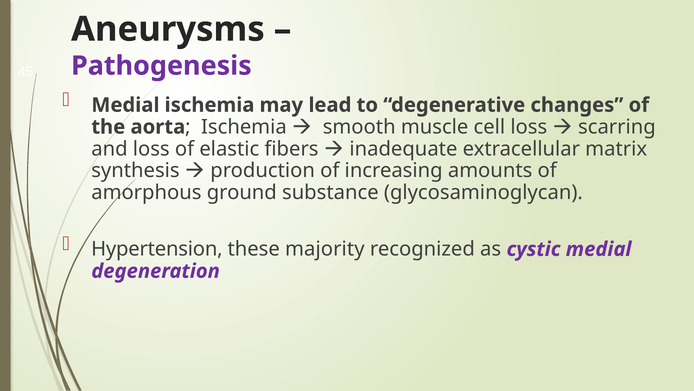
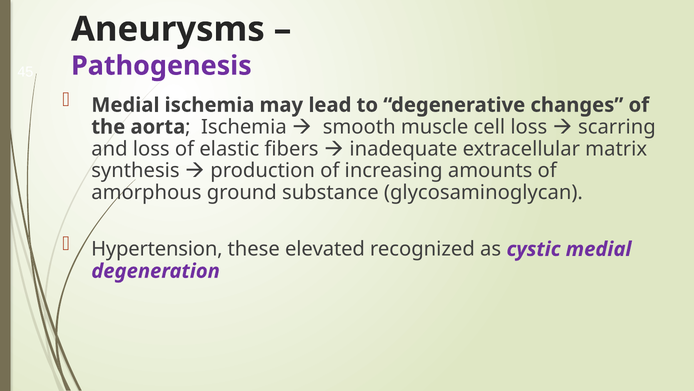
majority: majority -> elevated (325, 249)
